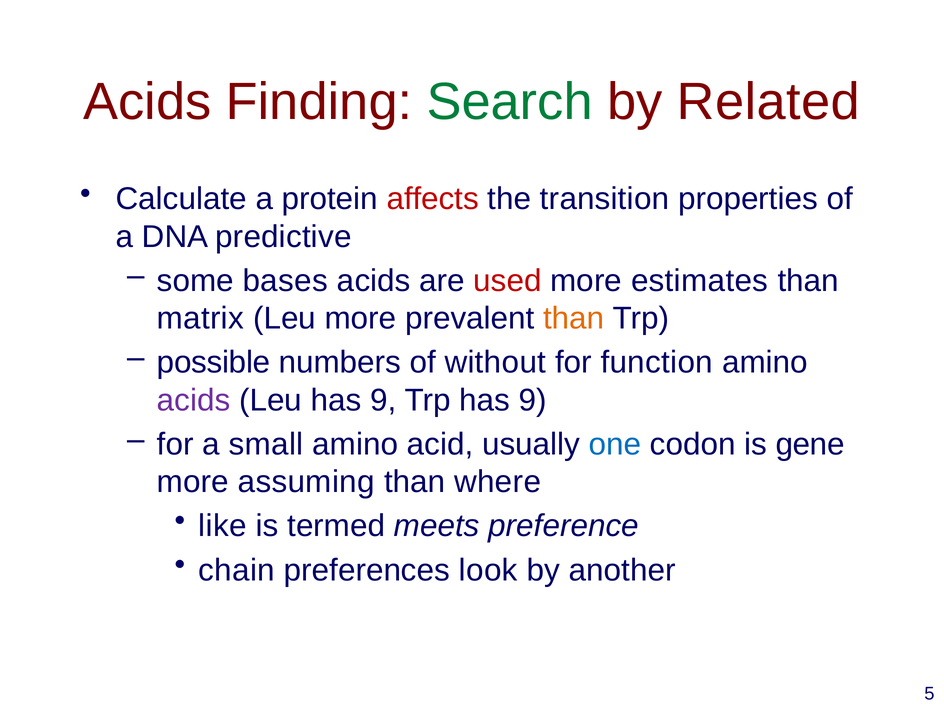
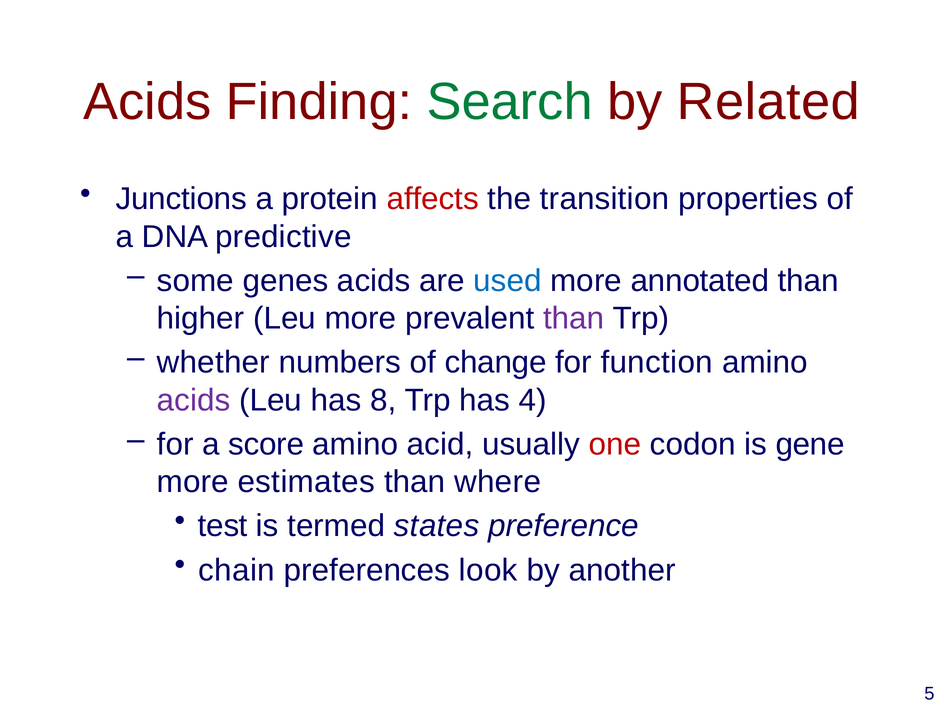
Calculate: Calculate -> Junctions (181, 199)
bases: bases -> genes (285, 281)
used colour: red -> blue (508, 281)
estimates: estimates -> annotated (700, 281)
matrix: matrix -> higher (201, 318)
than colour: orange -> purple (574, 318)
possible: possible -> whether (213, 362)
without: without -> change (496, 362)
Leu has 9: 9 -> 8 (383, 400)
Trp has 9: 9 -> 4 (533, 400)
small: small -> score (266, 444)
one colour: blue -> red (615, 444)
assuming: assuming -> estimates (306, 482)
like: like -> test (223, 526)
meets: meets -> states (437, 526)
